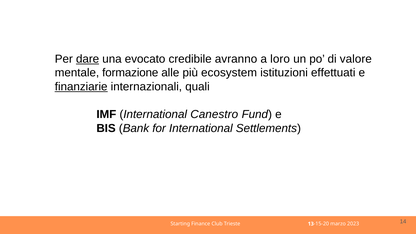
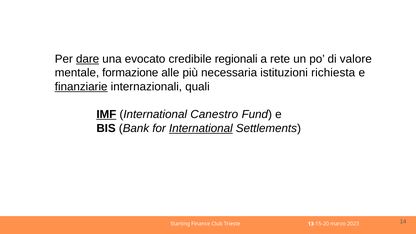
avranno: avranno -> regionali (236, 59)
loro: loro -> rete (280, 59)
ecosystem: ecosystem -> necessaria (229, 73)
effettuati: effettuati -> richiesta (333, 73)
IMF underline: none -> present (106, 114)
International underline: none -> present (201, 128)
